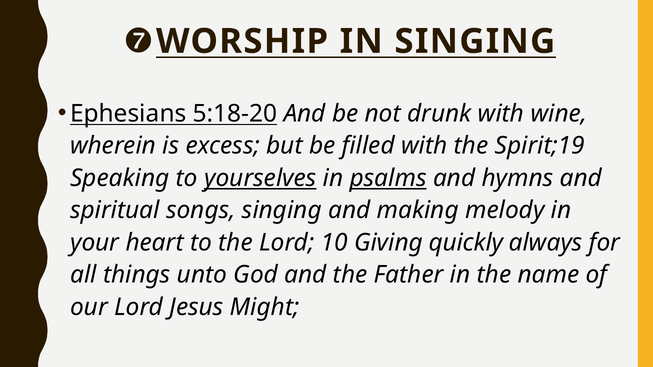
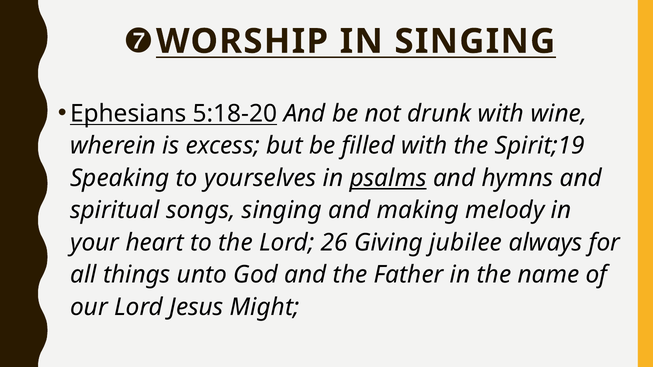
yourselves underline: present -> none (260, 178)
10: 10 -> 26 (334, 243)
quickly: quickly -> jubilee (466, 243)
